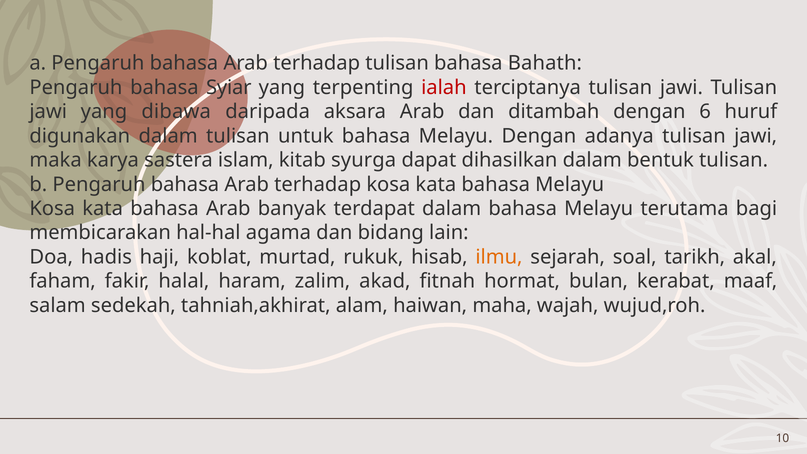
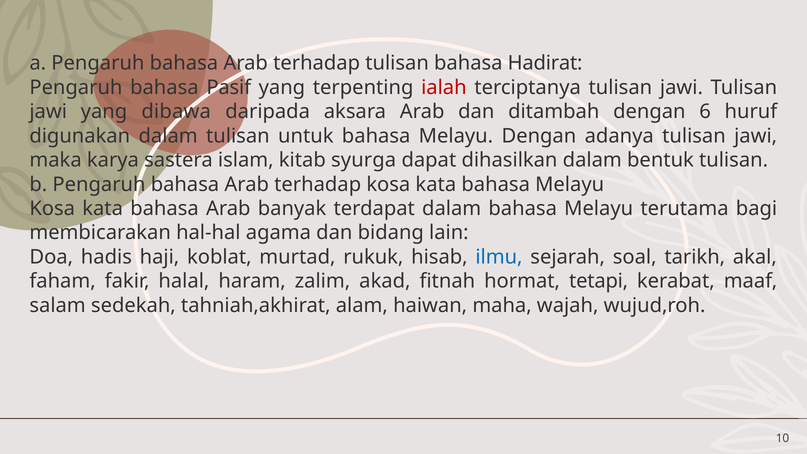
Bahath: Bahath -> Hadirat (545, 63)
Syiar: Syiar -> Pasif (229, 88)
ilmu colour: orange -> blue (499, 257)
bulan: bulan -> tetapi (599, 281)
